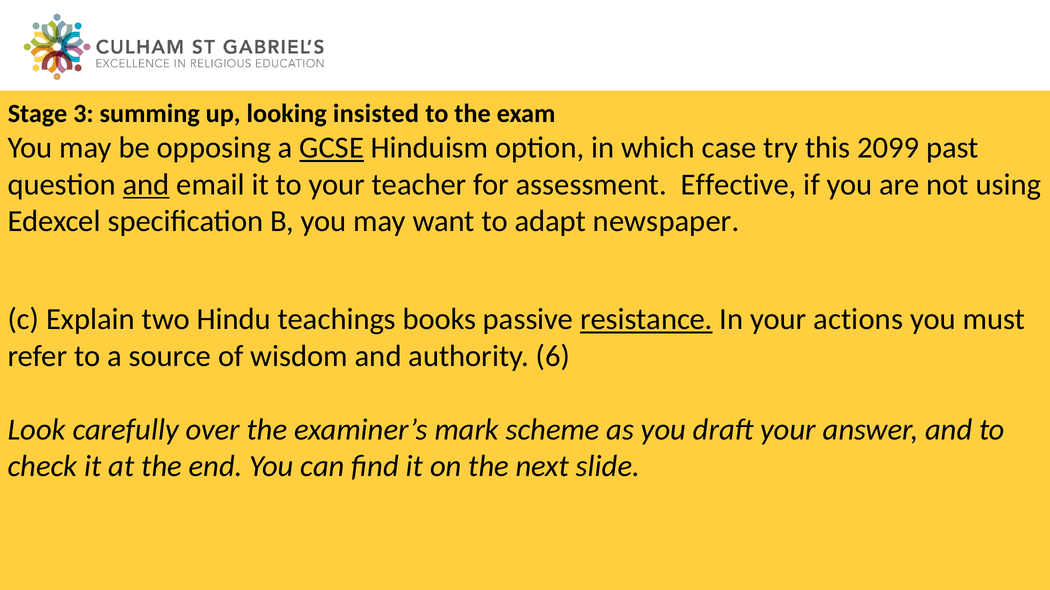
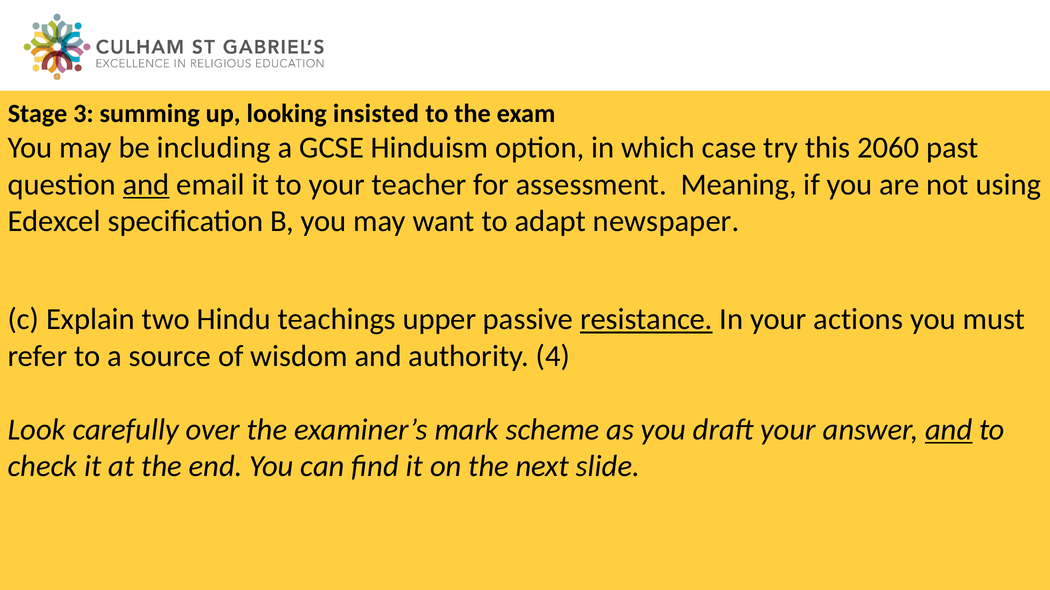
opposing: opposing -> including (214, 148)
GCSE underline: present -> none (332, 148)
2099: 2099 -> 2060 (888, 148)
Effective: Effective -> Meaning (739, 185)
books: books -> upper (440, 320)
6: 6 -> 4 (553, 356)
and underline: none -> present (949, 430)
